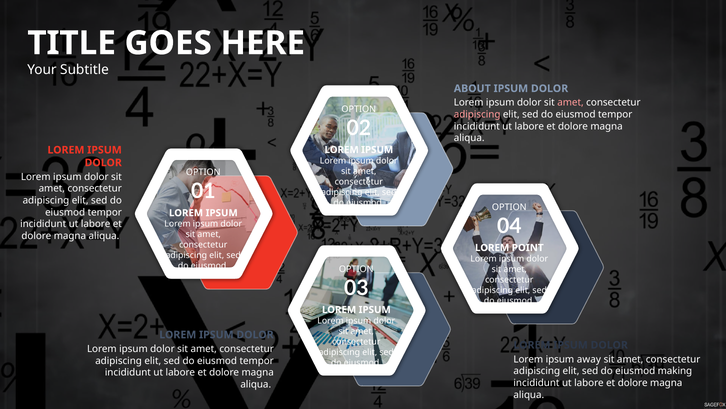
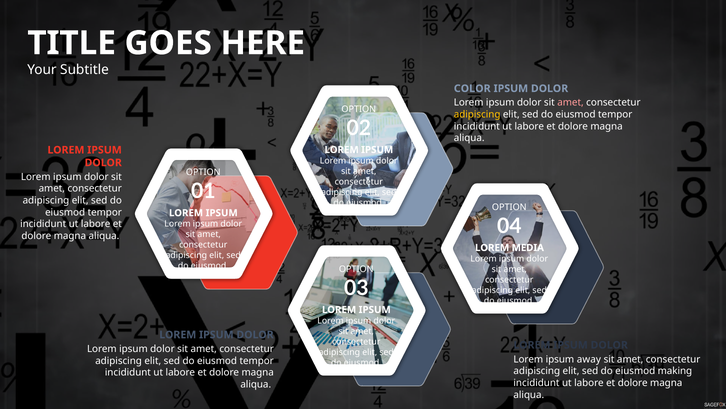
ABOUT: ABOUT -> COLOR (472, 88)
adipiscing colour: pink -> yellow (477, 114)
POINT: POINT -> MEDIA (528, 247)
